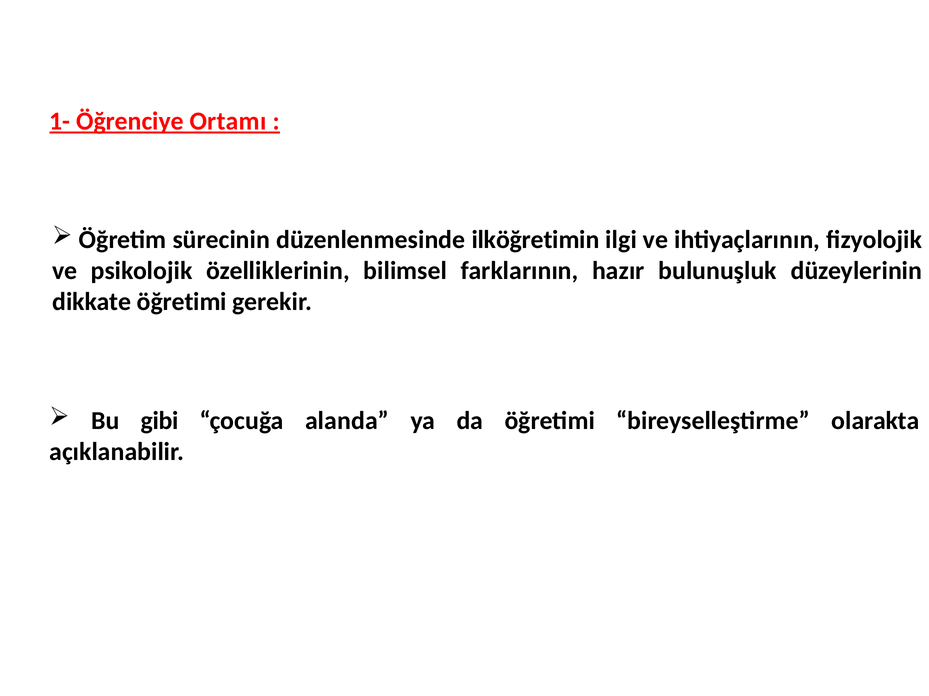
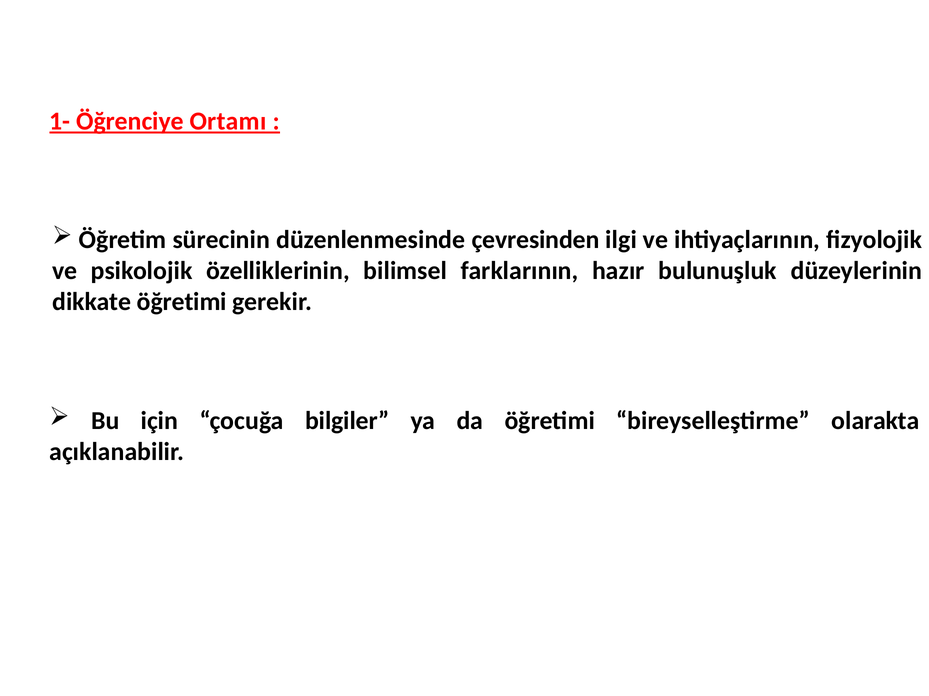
ilköğretimin: ilköğretimin -> çevresinden (535, 240)
gibi: gibi -> için (159, 421)
alanda: alanda -> bilgiler (347, 421)
